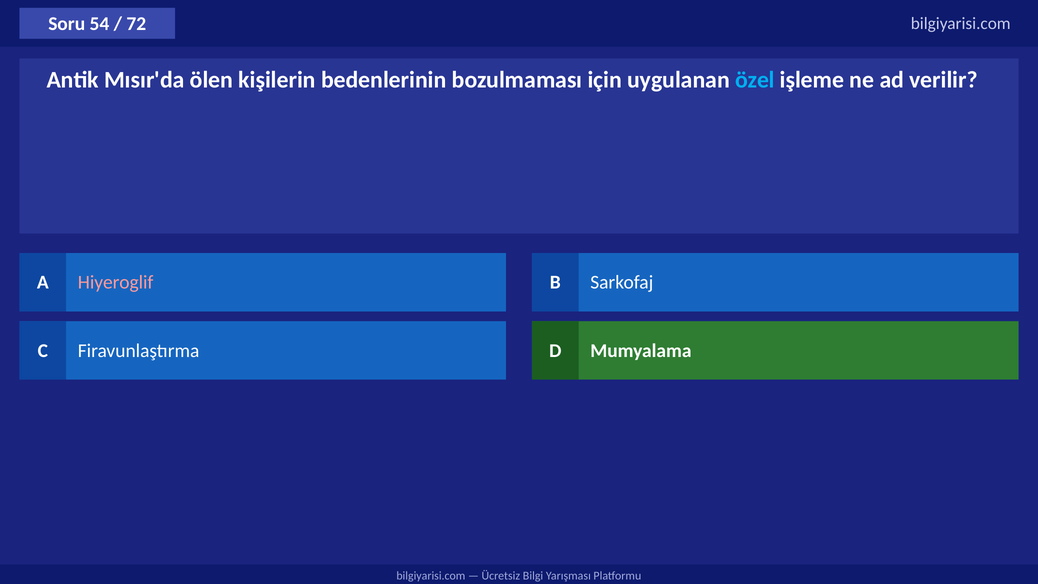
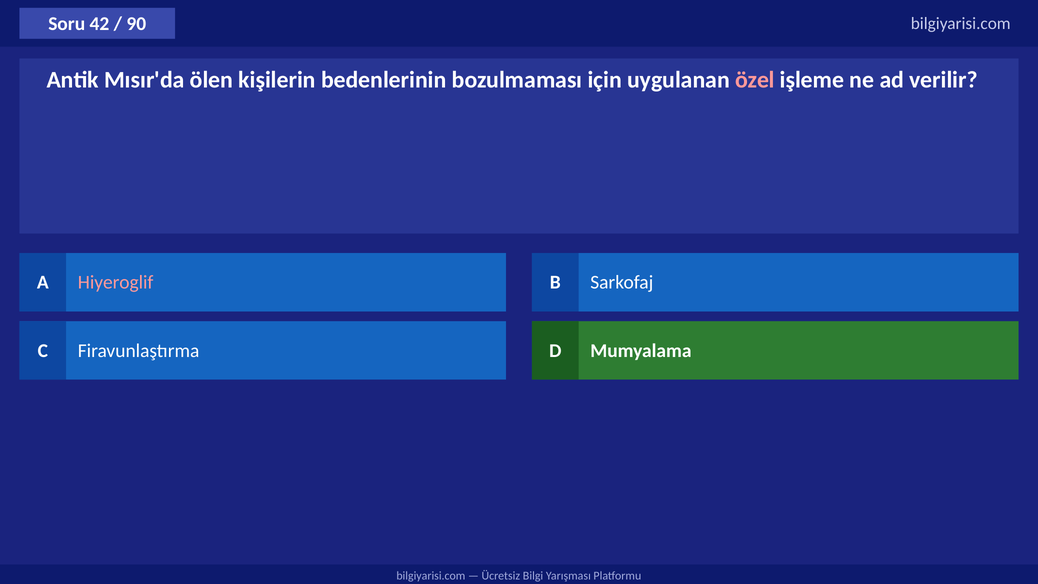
54: 54 -> 42 (99, 24)
72: 72 -> 90 (136, 24)
özel colour: light blue -> pink (755, 80)
